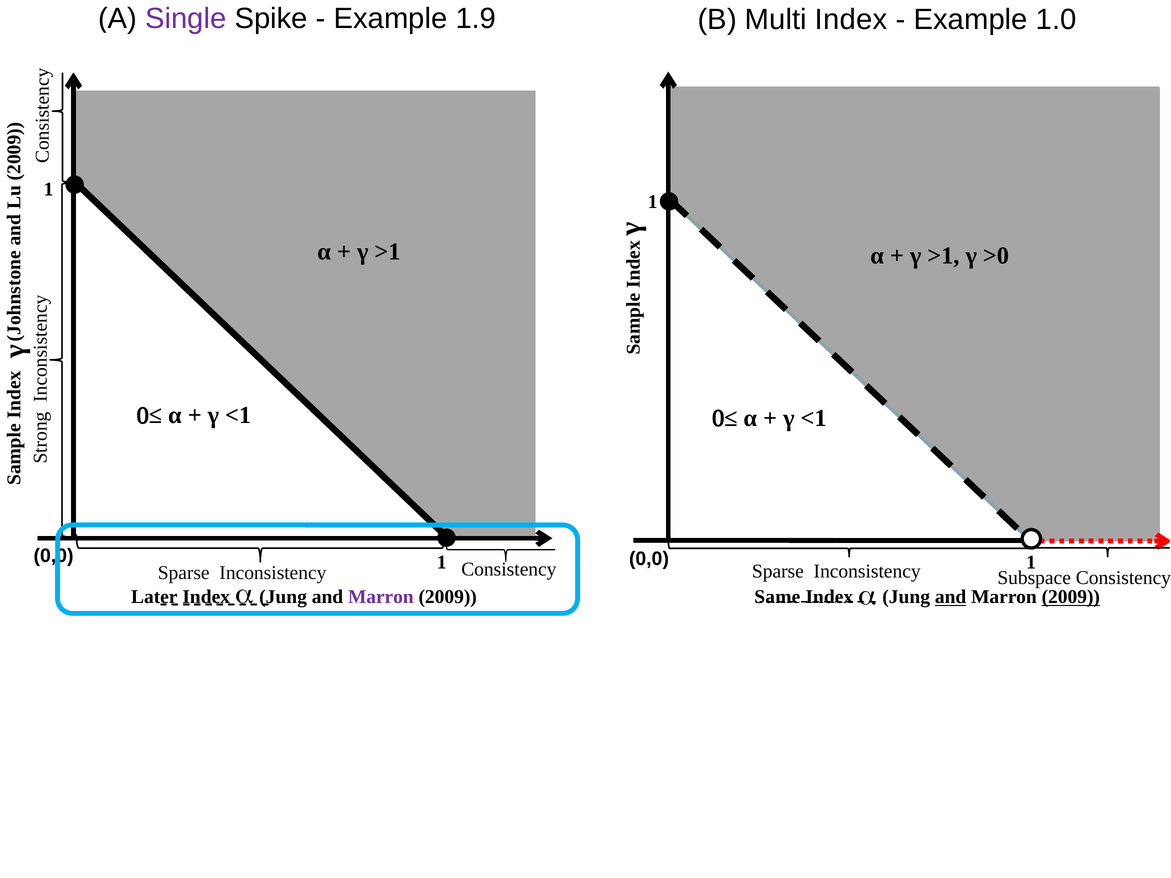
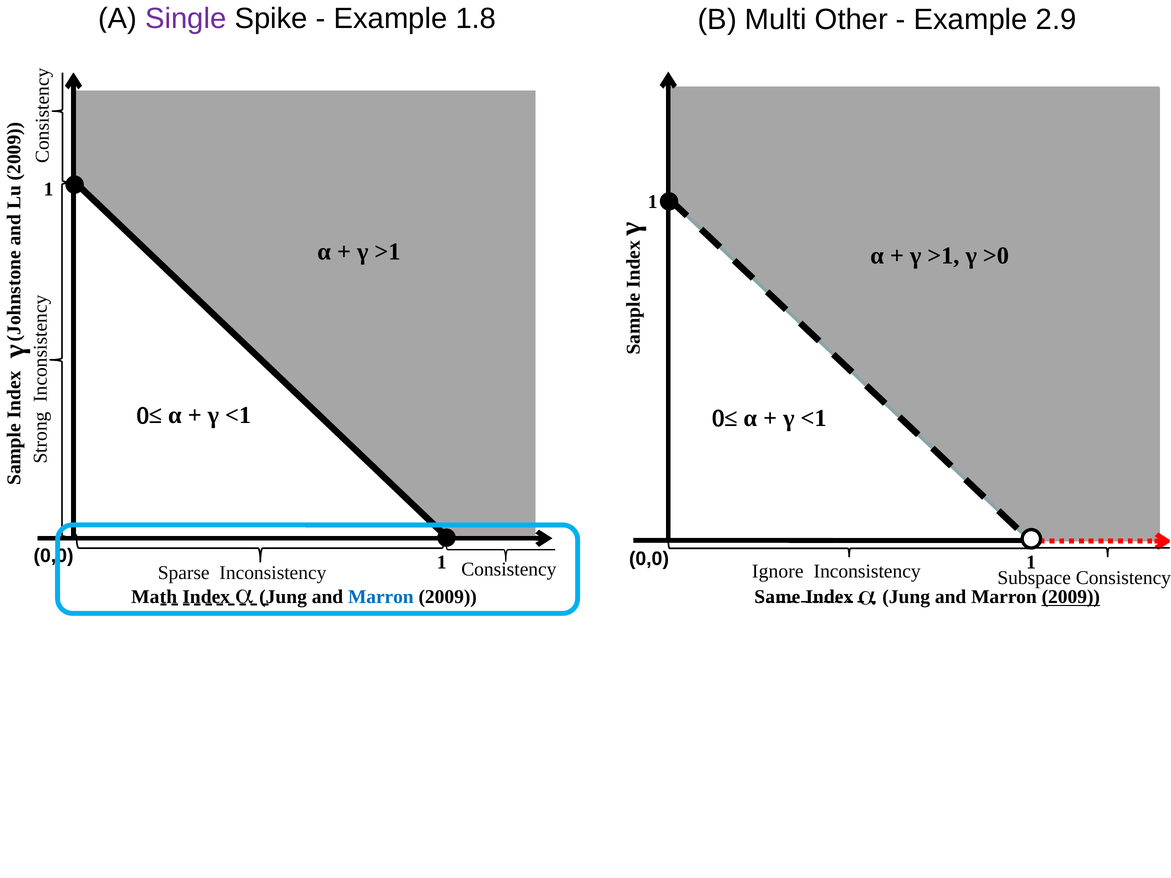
1.9: 1.9 -> 1.8 (476, 19)
Multi Index: Index -> Other (851, 20)
1.0: 1.0 -> 2.9 (1056, 20)
Sparse: Sparse -> Ignore (778, 571)
Later: Later -> Math (154, 597)
Marron colour: purple -> blue (381, 597)
and underline: present -> none (951, 597)
